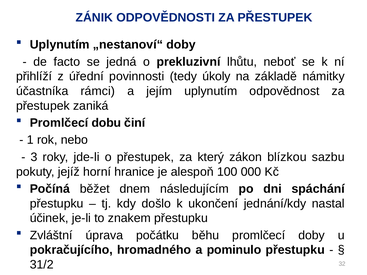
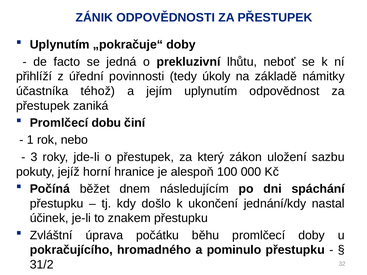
„nestanoví“: „nestanoví“ -> „pokračuje“ (128, 45)
rámci: rámci -> téhož (98, 91)
blízkou: blízkou -> uložení (287, 157)
